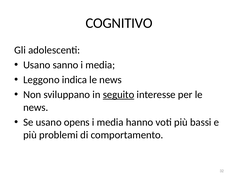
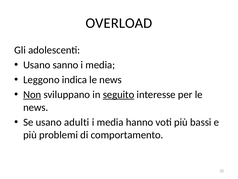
COGNITIVO: COGNITIVO -> OVERLOAD (119, 23)
Non underline: none -> present (32, 94)
opens: opens -> adulti (77, 122)
